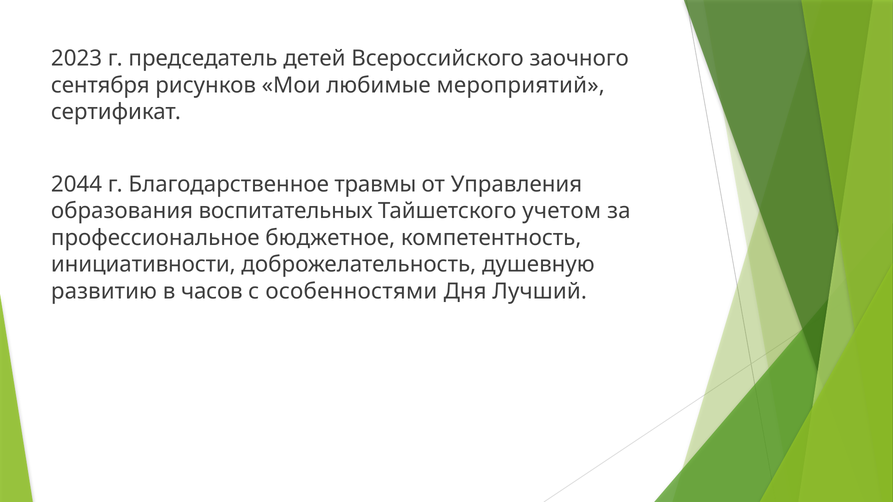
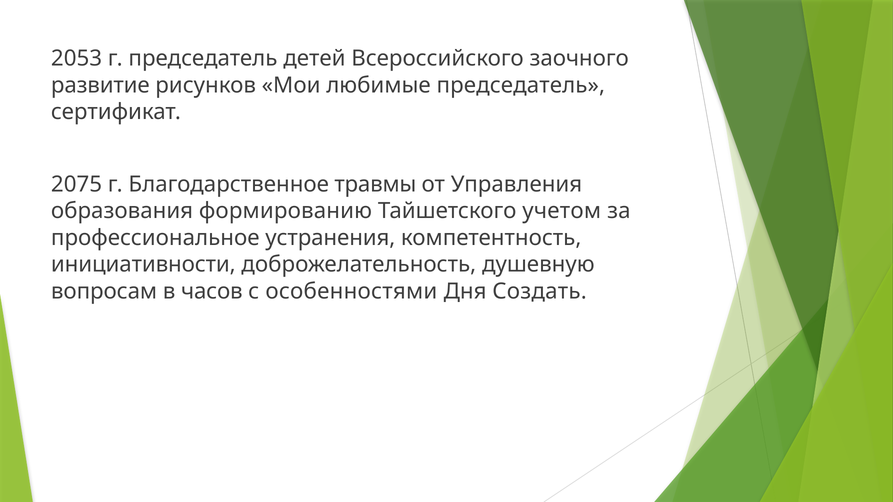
2023: 2023 -> 2053 (77, 59)
сентября: сентября -> развитие (100, 85)
любимые мероприятий: мероприятий -> председатель (521, 85)
2044: 2044 -> 2075 (77, 184)
воспитательных: воспитательных -> формированию (285, 211)
бюджетное: бюджетное -> устранения (330, 238)
развитию: развитию -> вопросам (104, 291)
Лучший: Лучший -> Создать (540, 291)
